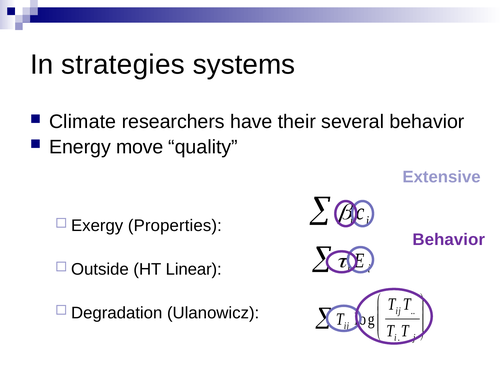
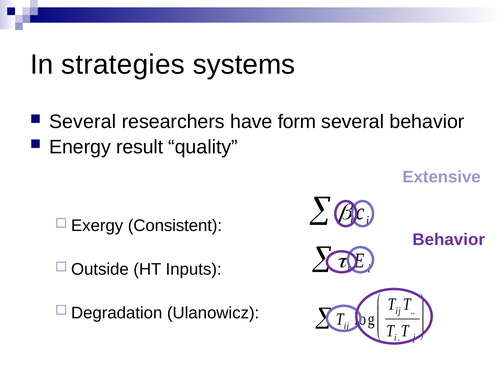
Climate: Climate -> Several (83, 122)
their: their -> form (297, 122)
move: move -> result (140, 147)
Properties: Properties -> Consistent (175, 226)
Linear: Linear -> Inputs (194, 269)
